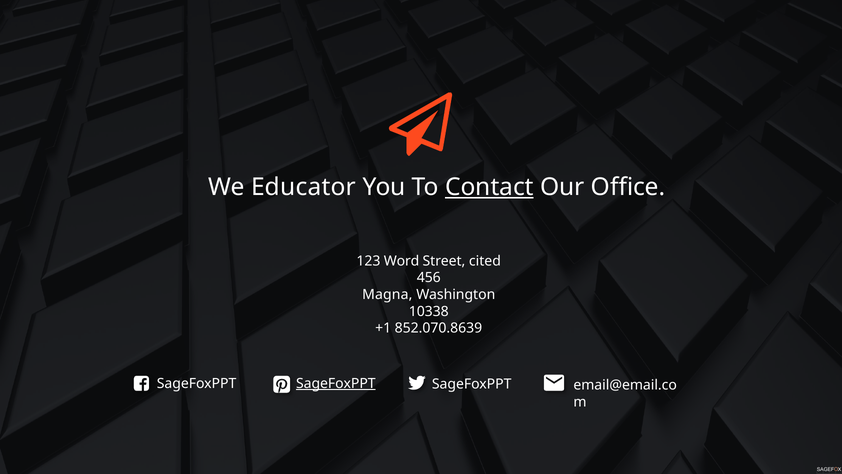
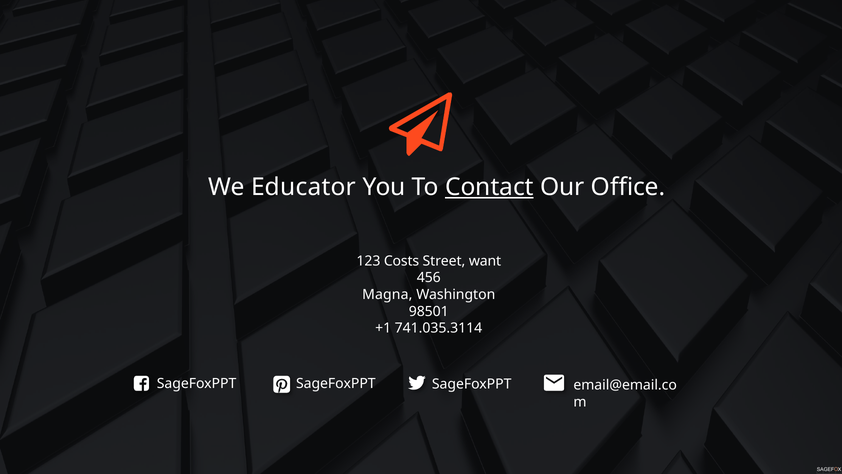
Word: Word -> Costs (402, 261)
cited: cited -> want (485, 261)
10338: 10338 -> 98501 (429, 311)
852.070.8639: 852.070.8639 -> 741.035.3114 (438, 328)
SageFoxPPT underline: present -> none (336, 383)
